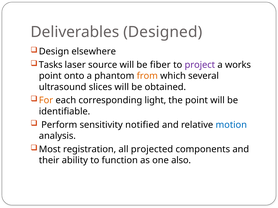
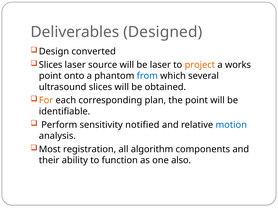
elsewhere: elsewhere -> converted (94, 52)
Tasks: Tasks -> Slices (51, 65)
be fiber: fiber -> laser (160, 65)
project colour: purple -> orange (200, 65)
from colour: orange -> blue (147, 76)
light: light -> plan (155, 101)
projected: projected -> algorithm (152, 150)
